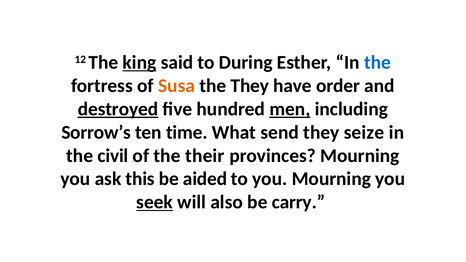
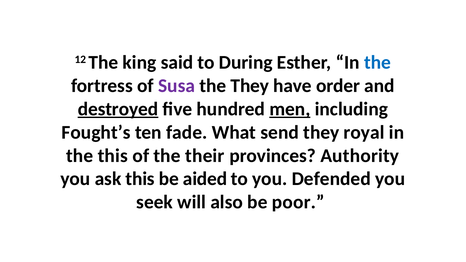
king underline: present -> none (139, 63)
Susa colour: orange -> purple (177, 86)
Sorrow’s: Sorrow’s -> Fought’s (96, 132)
time: time -> fade (187, 132)
seize: seize -> royal (364, 132)
the civil: civil -> this (113, 156)
provinces Mourning: Mourning -> Authority (360, 156)
you Mourning: Mourning -> Defended (331, 179)
seek underline: present -> none (155, 202)
carry: carry -> poor (298, 202)
